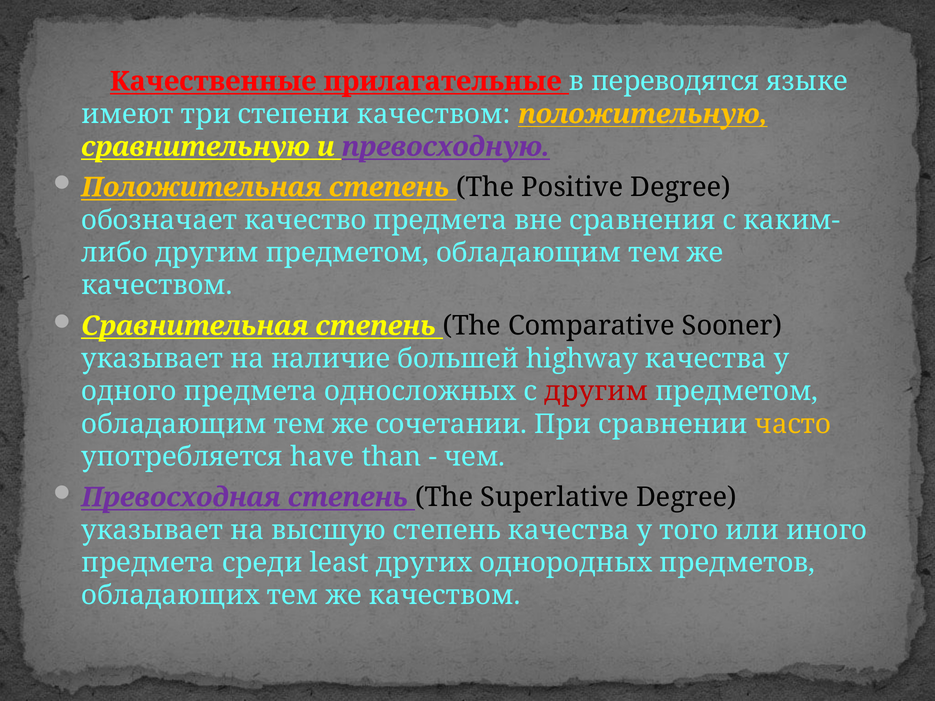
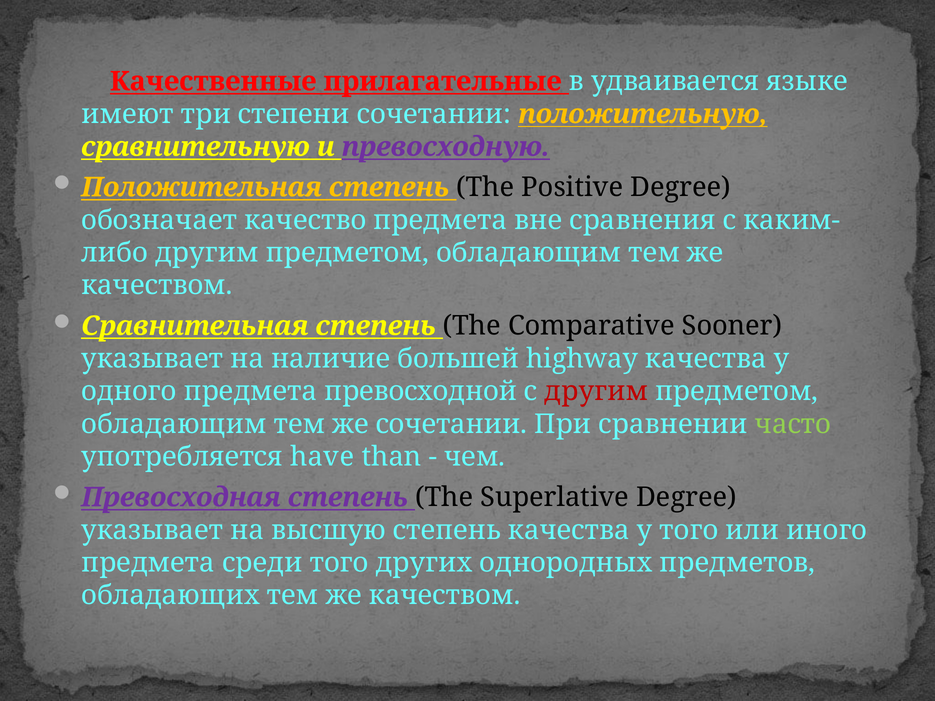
переводятся: переводятся -> удваивается (675, 81)
степени качеством: качеством -> сочетании (434, 114)
односложных: односложных -> превосходной (421, 392)
часто colour: yellow -> light green (793, 424)
среди least: least -> того (339, 563)
